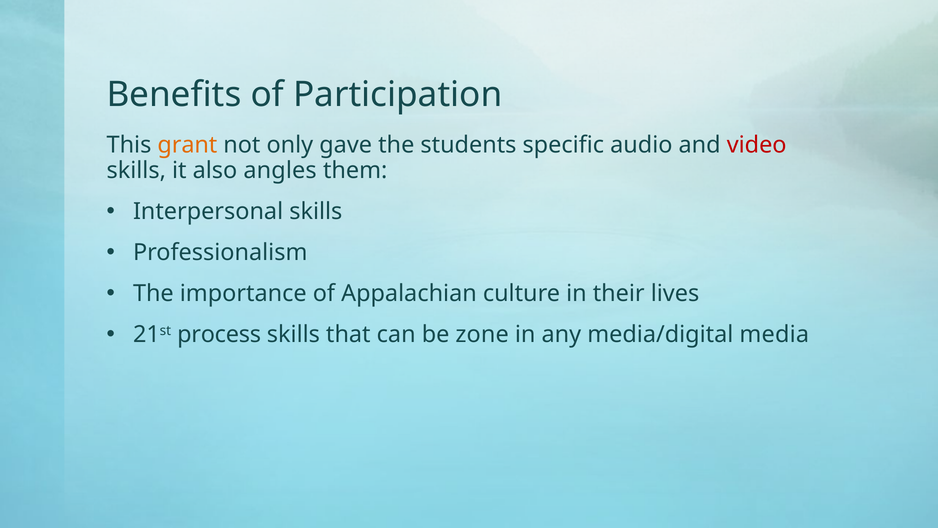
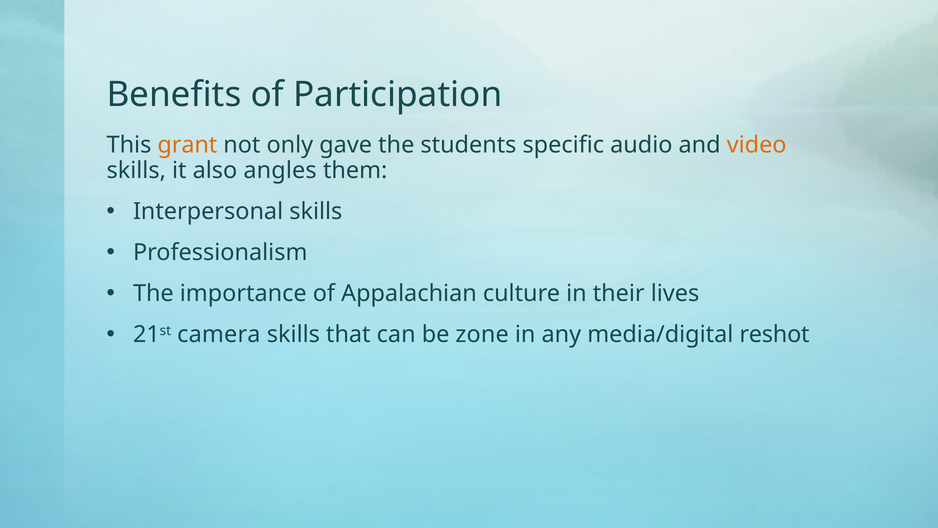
video colour: red -> orange (757, 145)
process: process -> camera (219, 334)
media: media -> reshot (774, 334)
